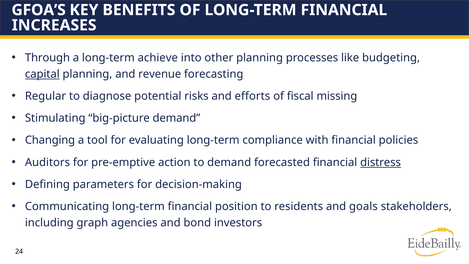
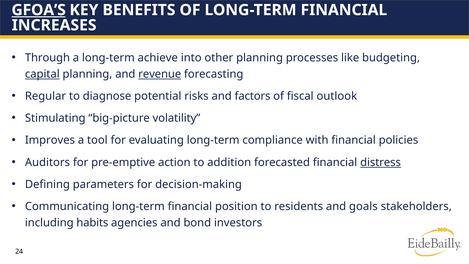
GFOA’S underline: none -> present (39, 10)
revenue underline: none -> present (160, 74)
efforts: efforts -> factors (253, 96)
missing: missing -> outlook (337, 96)
big-picture demand: demand -> volatility (176, 118)
Changing: Changing -> Improves (50, 140)
to demand: demand -> addition (229, 162)
graph: graph -> habits (92, 223)
